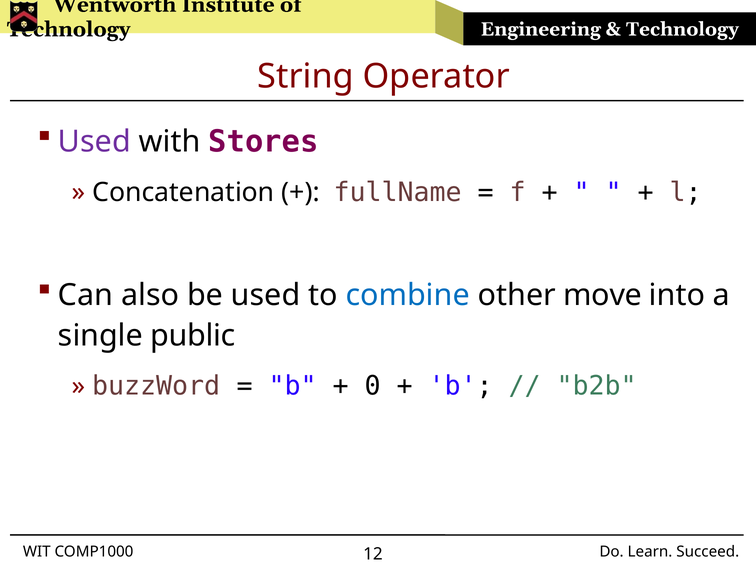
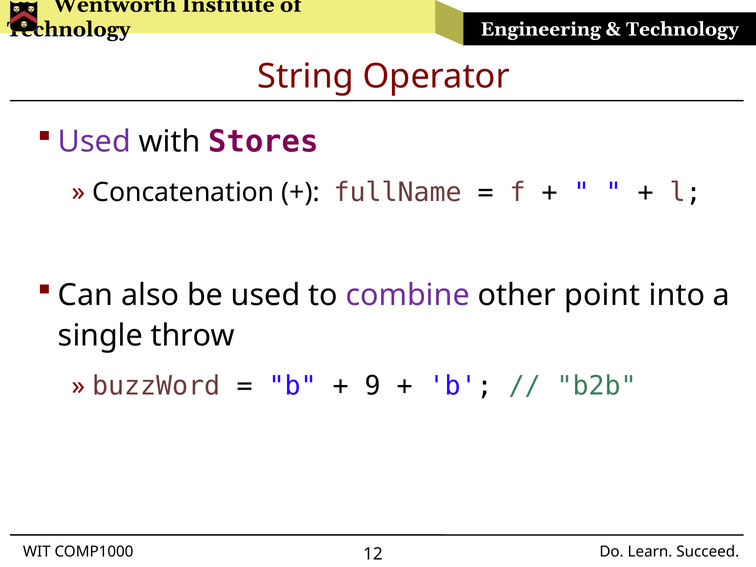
combine colour: blue -> purple (408, 295)
move: move -> point (602, 295)
public: public -> throw (193, 335)
0: 0 -> 9 (373, 386)
